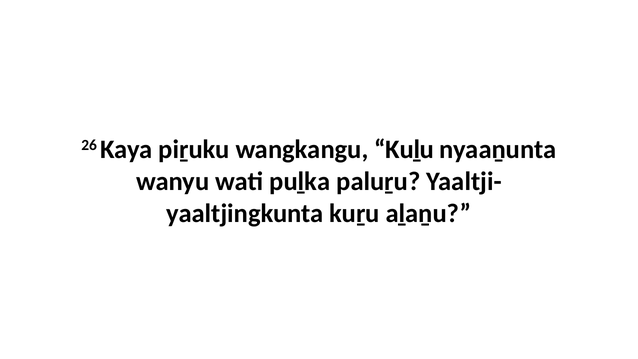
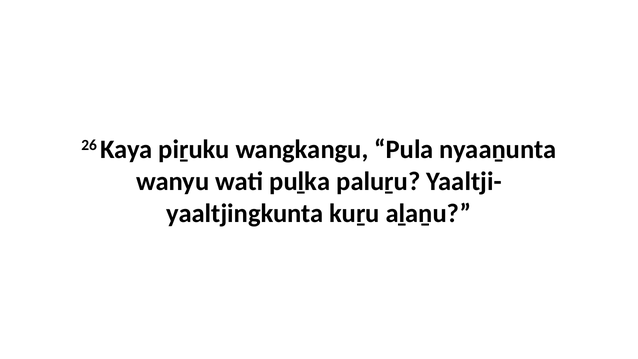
Kuḻu: Kuḻu -> Pula (404, 149)
